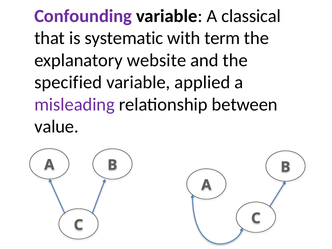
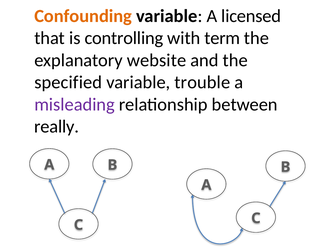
Confounding colour: purple -> orange (83, 16)
classical: classical -> licensed (251, 16)
systematic: systematic -> controlling (124, 38)
applied: applied -> trouble (202, 82)
value: value -> really (57, 127)
